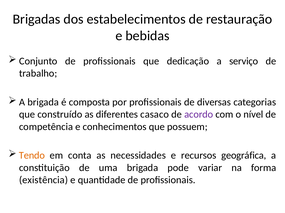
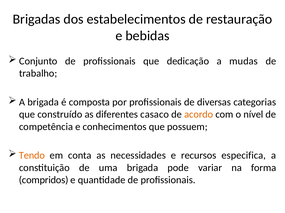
serviço: serviço -> mudas (244, 61)
acordo colour: purple -> orange (199, 115)
geográfica: geográfica -> especifica (244, 156)
existência: existência -> compridos (44, 181)
